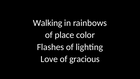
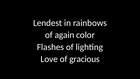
Walking: Walking -> Lendest (48, 23)
place: place -> again (64, 35)
